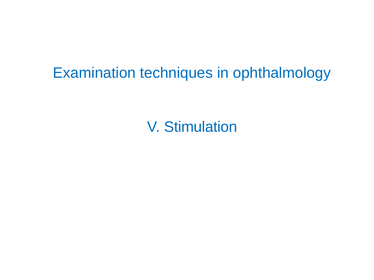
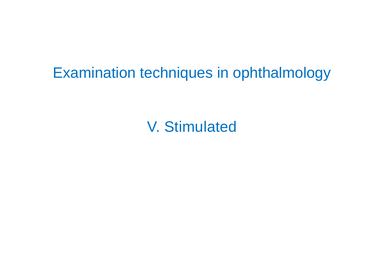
Stimulation: Stimulation -> Stimulated (201, 127)
